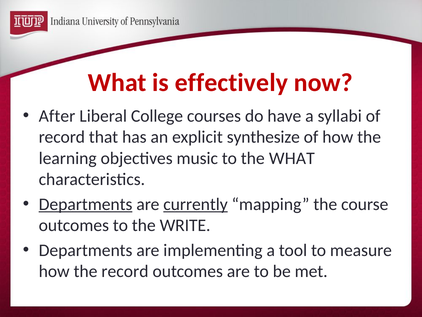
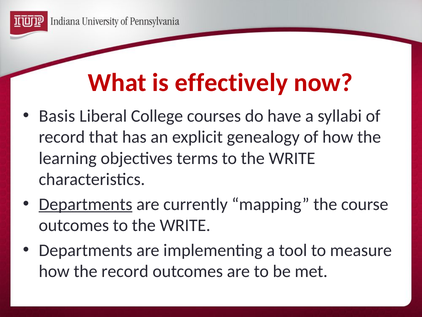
After: After -> Basis (57, 116)
synthesize: synthesize -> genealogy (263, 137)
music: music -> terms (197, 158)
WHAT: WHAT -> WRITE (292, 158)
currently underline: present -> none (196, 204)
